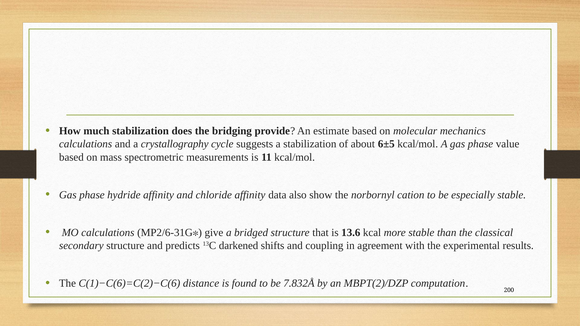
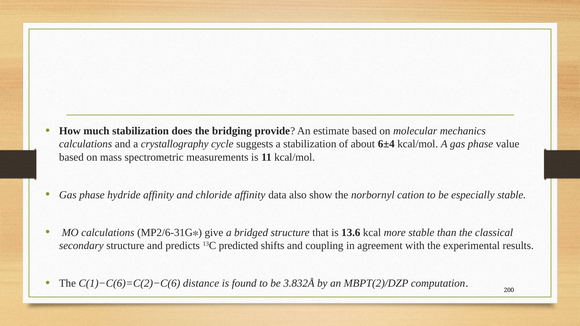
6±5: 6±5 -> 6±4 (386, 144)
darkened: darkened -> predicted (239, 246)
7.832Å: 7.832Å -> 3.832Å (299, 283)
